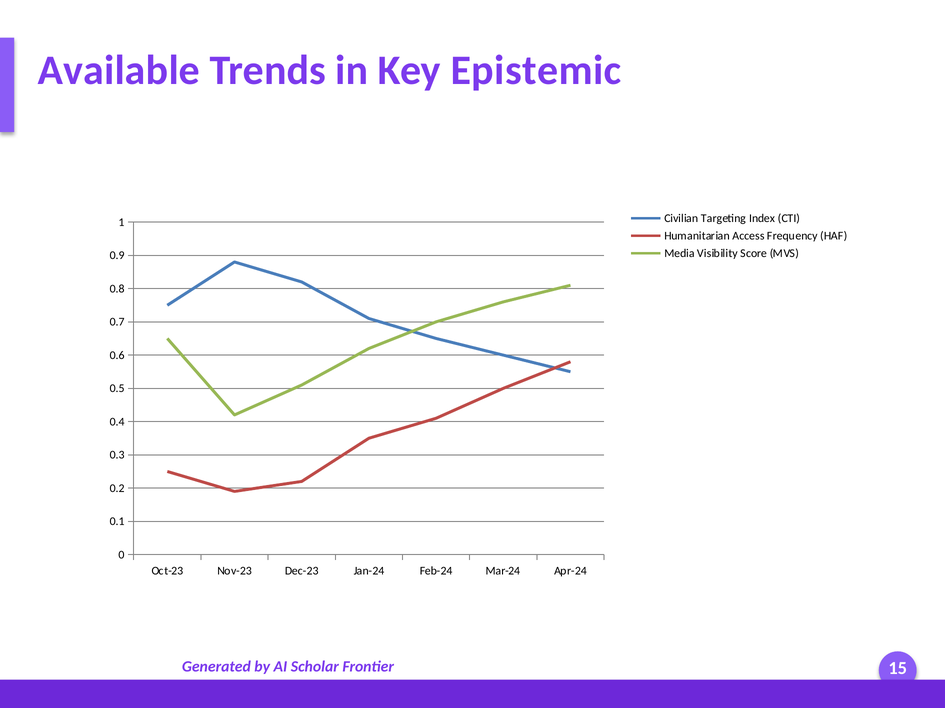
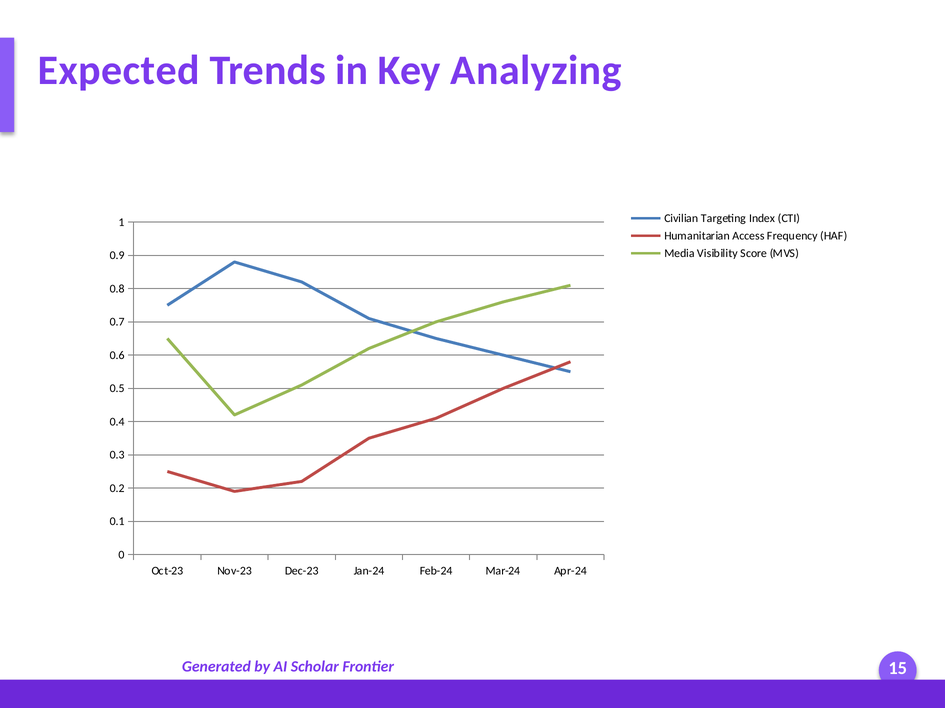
Available: Available -> Expected (119, 71)
Epistemic: Epistemic -> Analyzing (536, 71)
